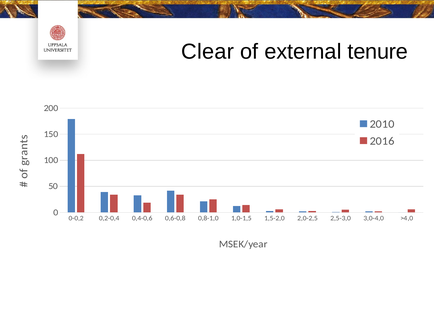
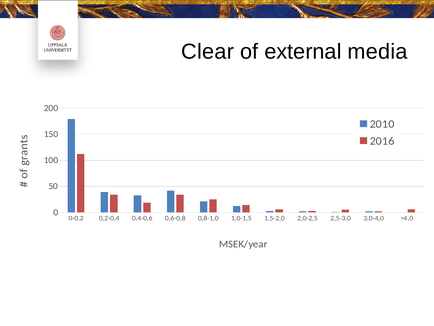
tenure: tenure -> media (378, 52)
